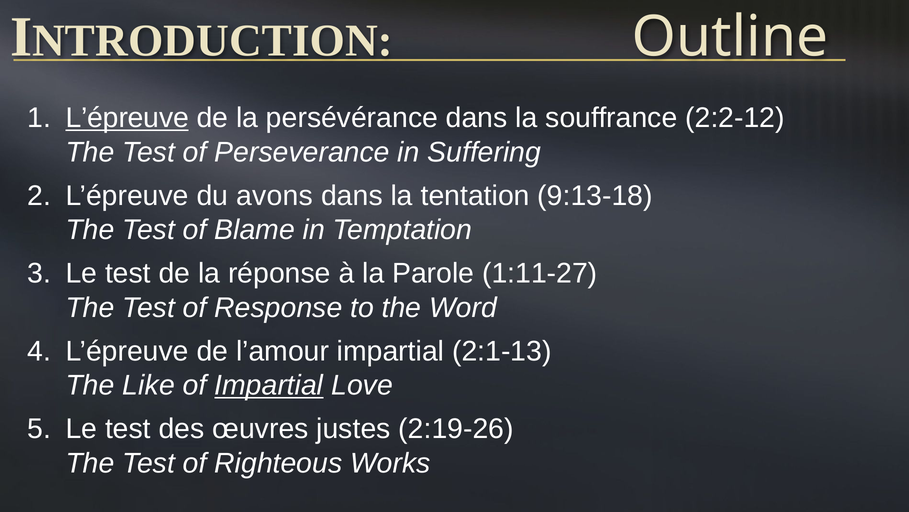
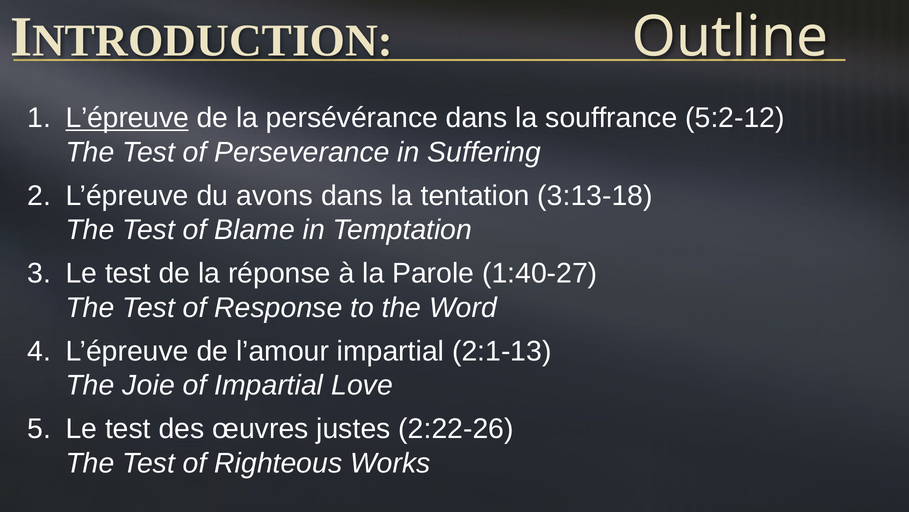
2:2-12: 2:2-12 -> 5:2-12 (735, 118)
9:13-18: 9:13-18 -> 3:13-18 (595, 196)
1:11-27: 1:11-27 -> 1:40-27 (540, 273)
Like: Like -> Joie (149, 385)
Impartial underline: present -> none (269, 385)
2:19-26: 2:19-26 -> 2:22-26 (456, 428)
